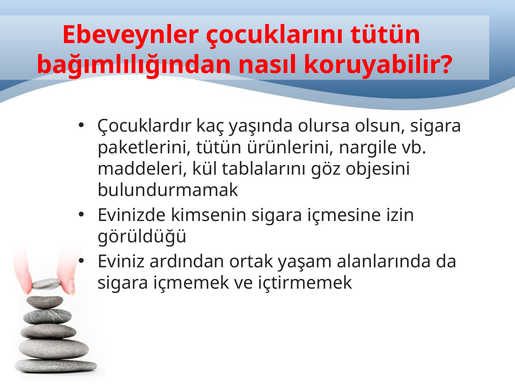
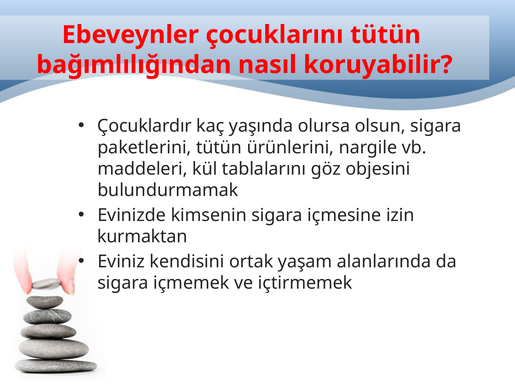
görüldüğü: görüldüğü -> kurmaktan (142, 237)
ardından: ardından -> kendisini (187, 262)
